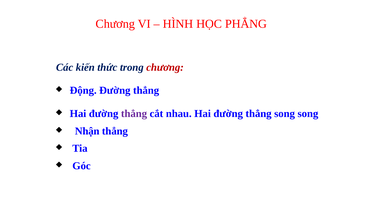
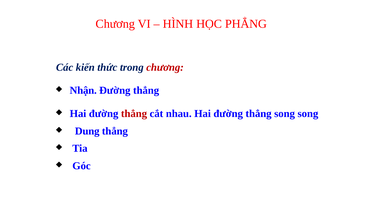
Động: Động -> Nhận (83, 91)
thẳng colour: purple -> red (134, 114)
Nhận: Nhận -> Dung (87, 131)
